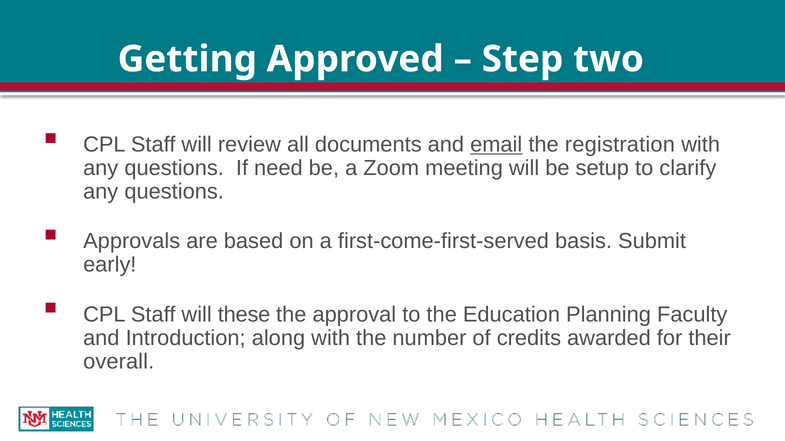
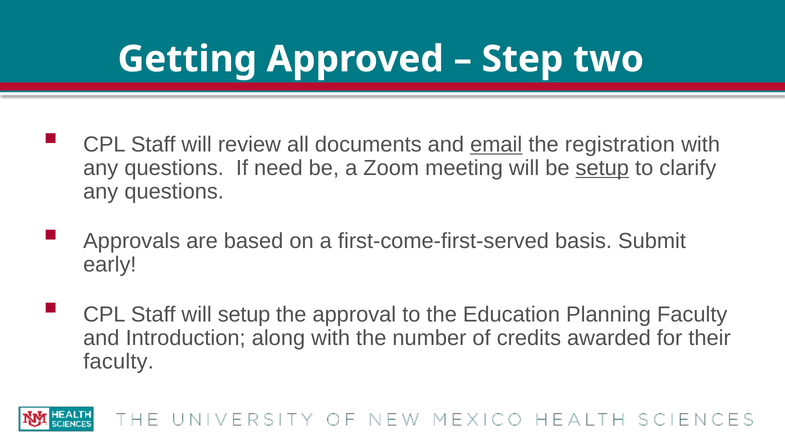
setup underline: none -> present (602, 168)
will these: these -> setup (244, 315)
overall: overall -> faculty (119, 362)
